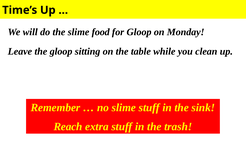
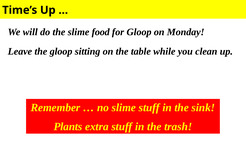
Reach: Reach -> Plants (68, 126)
